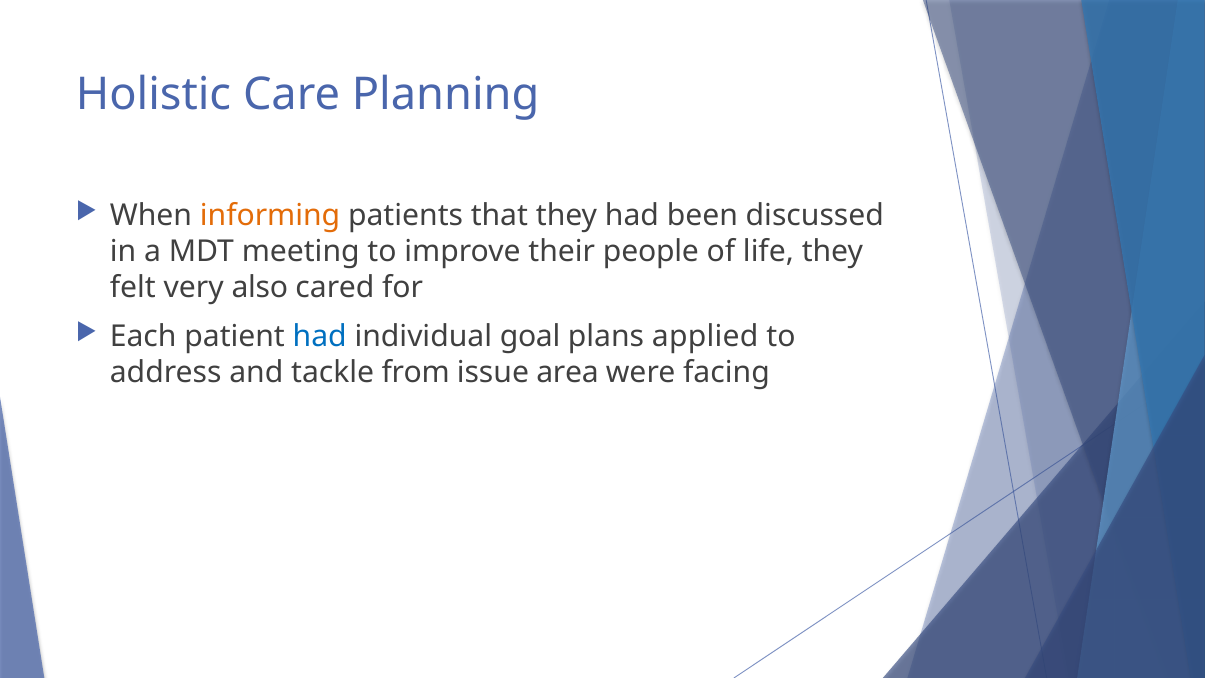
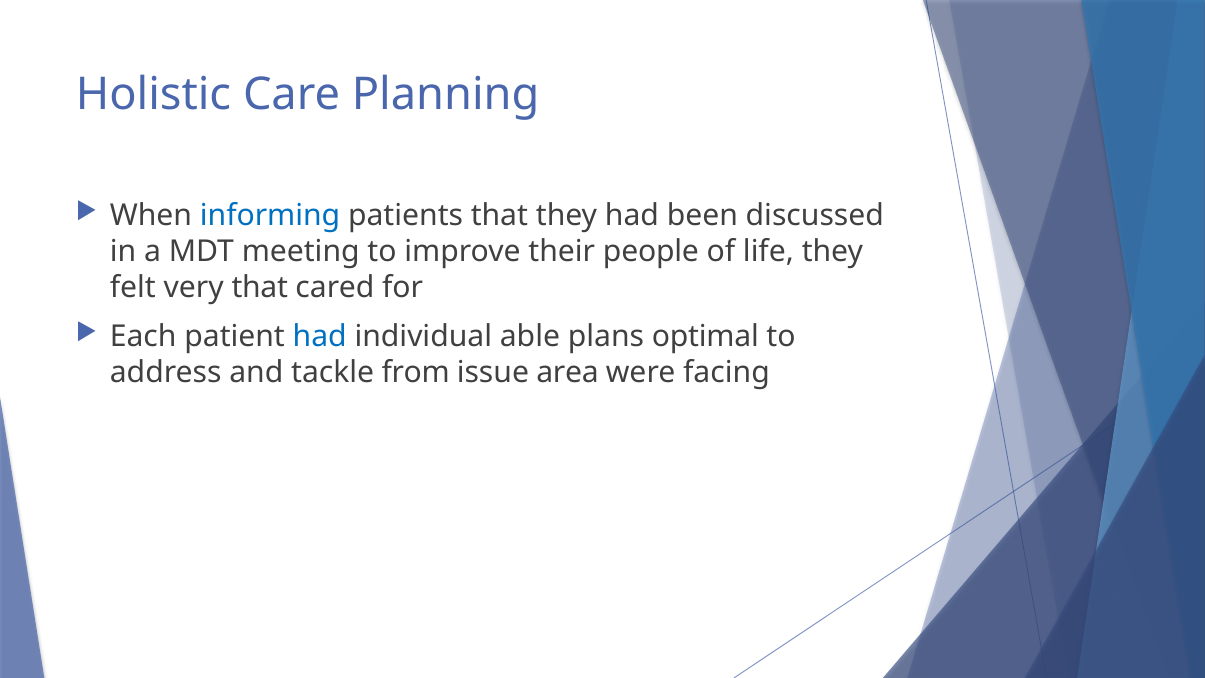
informing colour: orange -> blue (270, 215)
very also: also -> that (260, 288)
goal: goal -> able (530, 337)
applied: applied -> optimal (705, 337)
